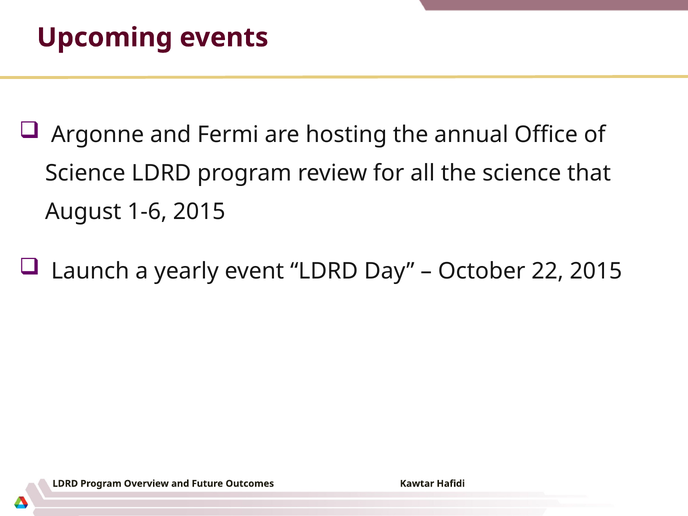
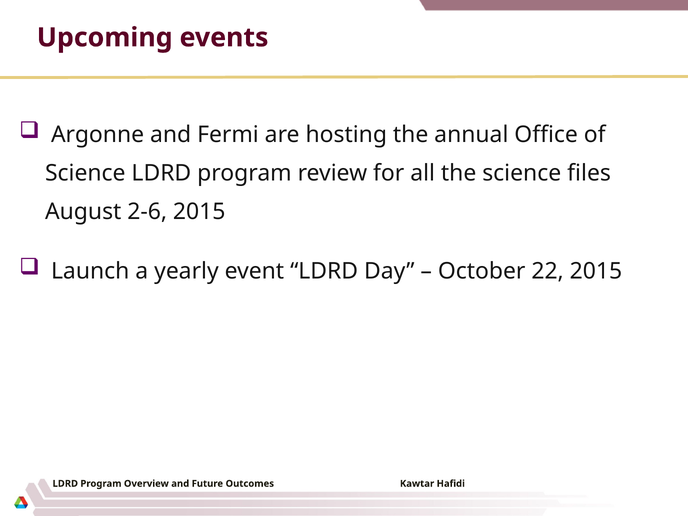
that: that -> files (589, 173)
1-6: 1-6 -> 2-6 (147, 212)
